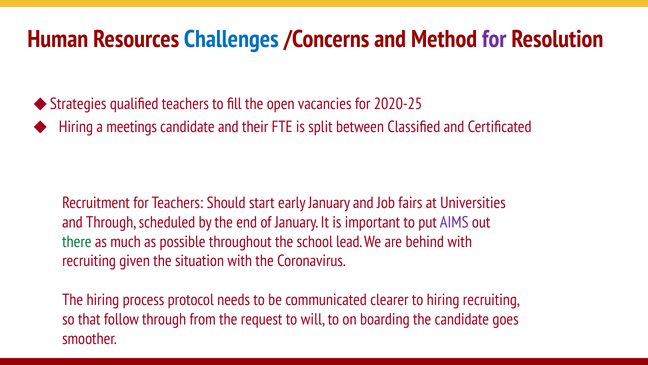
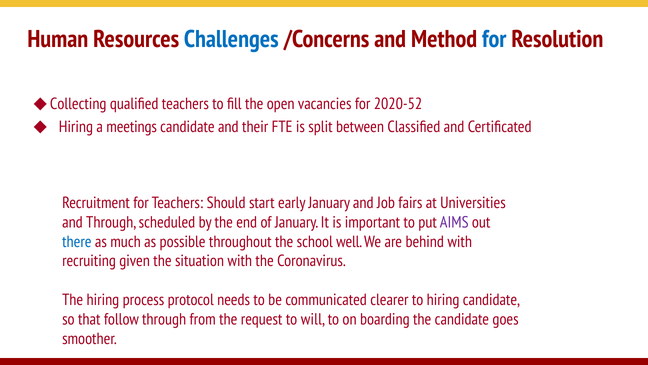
for colour: purple -> blue (494, 39)
Strategies: Strategies -> Collecting (78, 104)
2020-25: 2020-25 -> 2020-52 (398, 104)
there colour: green -> blue (77, 241)
lead: lead -> well (349, 241)
hiring recruiting: recruiting -> candidate (491, 300)
